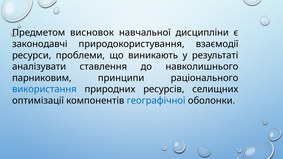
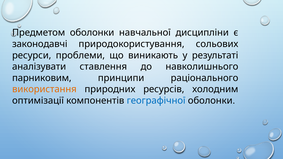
Предметом висновок: висновок -> оболонки (92, 33)
взаємодії: взаємодії -> сольових (217, 44)
використання colour: blue -> orange (44, 89)
селищних: селищних -> холодним (215, 89)
